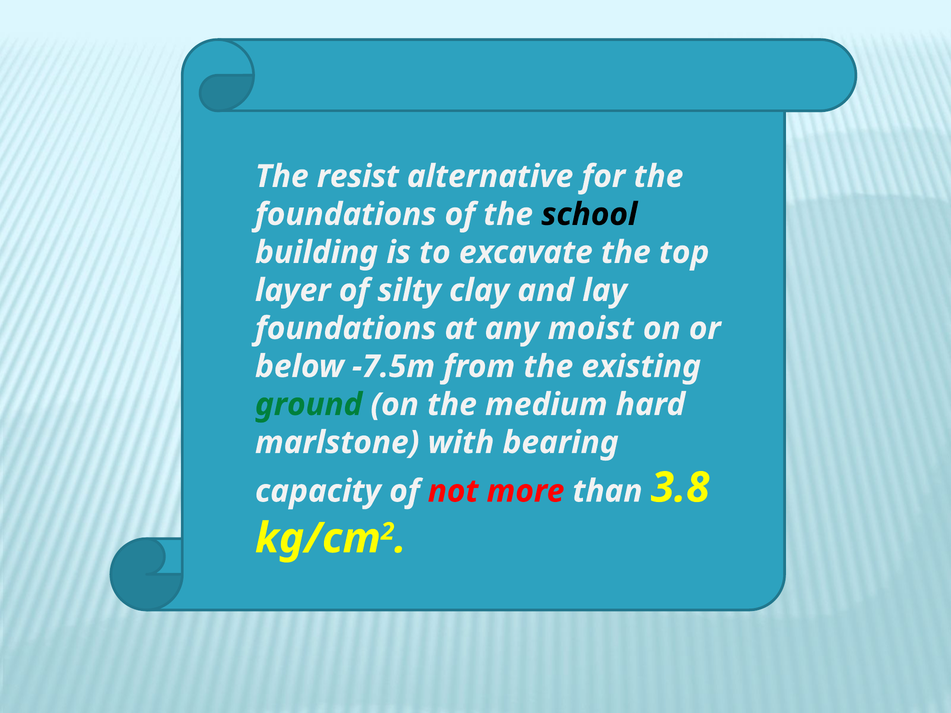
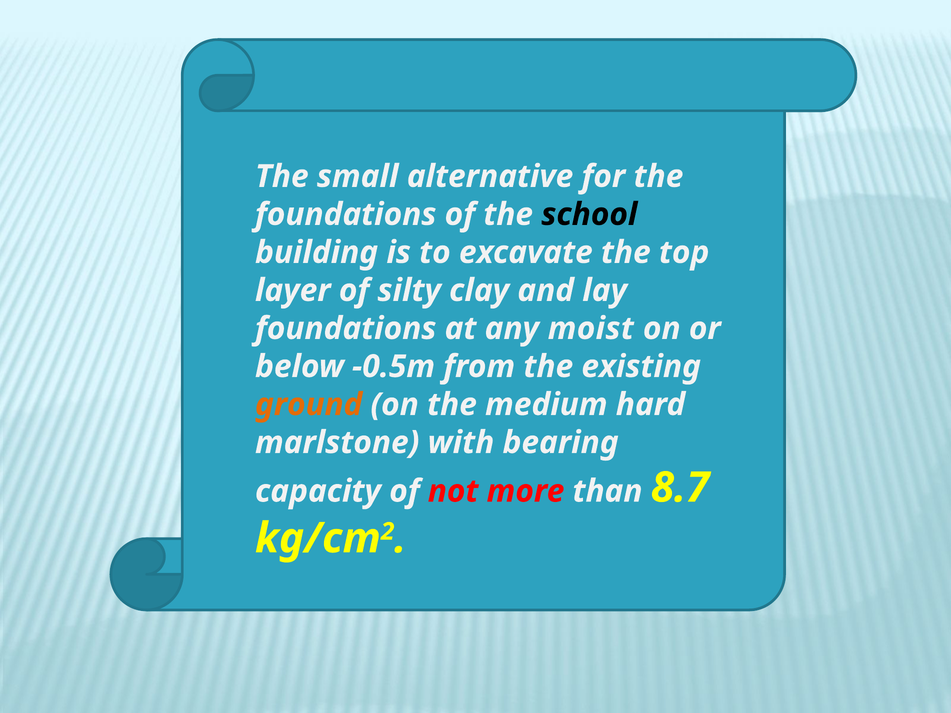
resist: resist -> small (358, 176)
-7.5m: -7.5m -> -0.5m (394, 367)
ground colour: green -> orange (309, 405)
3.8: 3.8 -> 8.7 (680, 488)
